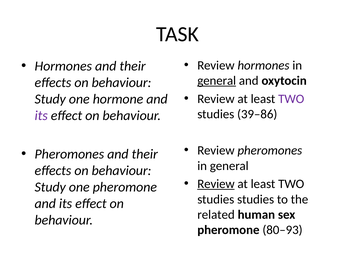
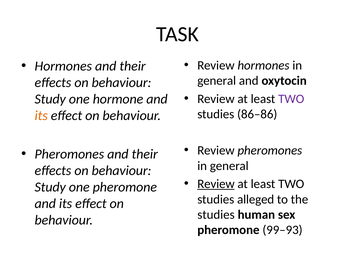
general underline: present -> none (217, 81)
39–86: 39–86 -> 86–86 (257, 114)
its colour: purple -> orange (41, 116)
studies studies: studies -> alleged (256, 199)
related: related -> studies (216, 215)
80–93: 80–93 -> 99–93 (283, 230)
